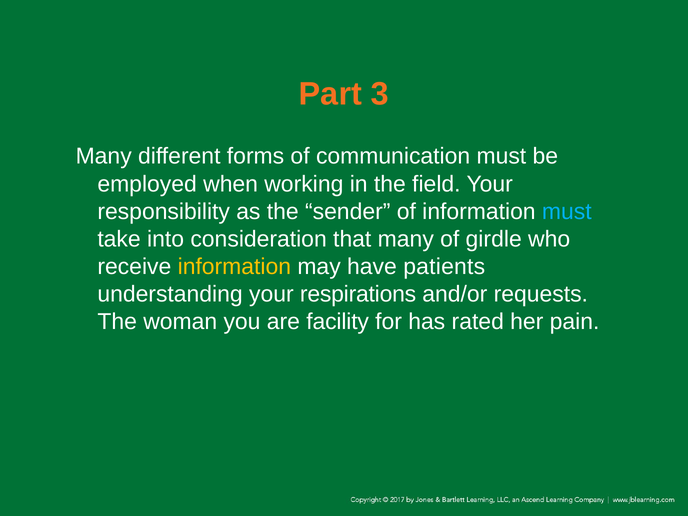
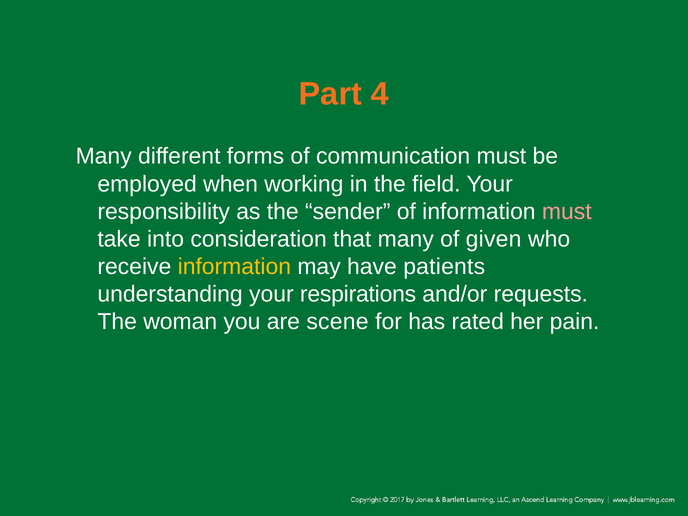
3: 3 -> 4 (380, 94)
must colour: light blue -> pink (567, 211)
girdle: girdle -> given (494, 239)
facility: facility -> scene (337, 322)
